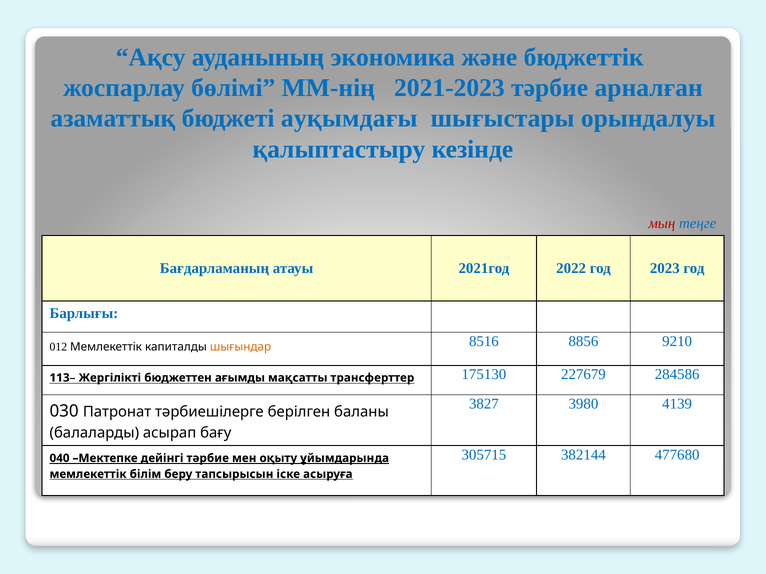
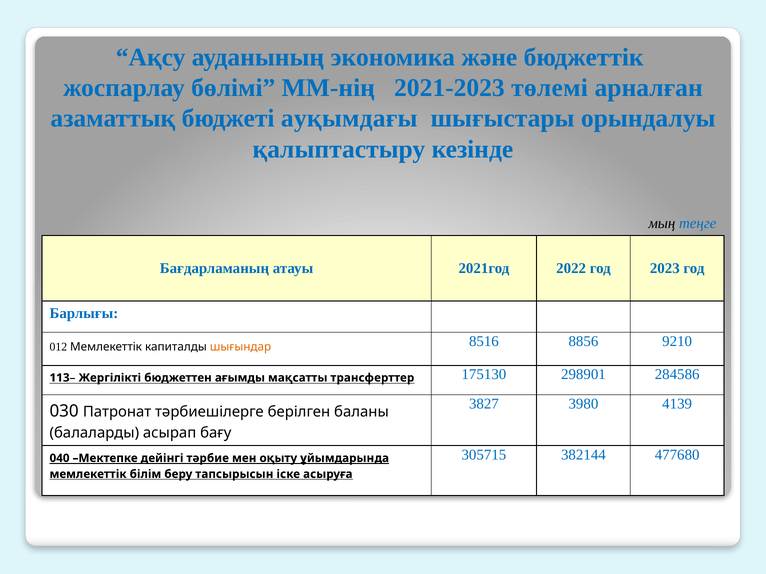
2021-2023 тәрбие: тәрбие -> төлемі (550, 88)
мың colour: red -> black (662, 224)
227679: 227679 -> 298901 (583, 375)
